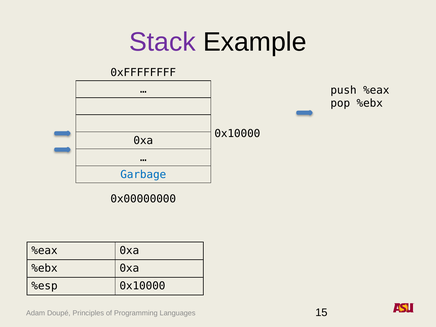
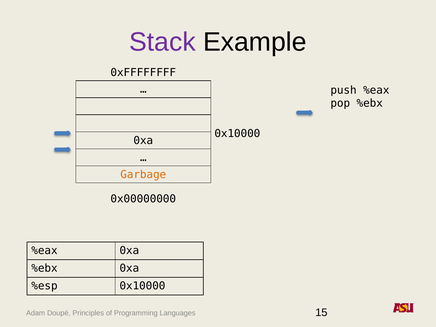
Garbage colour: blue -> orange (143, 175)
